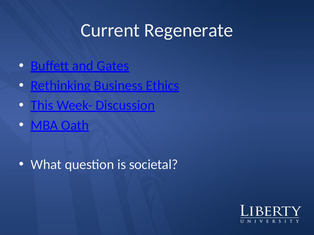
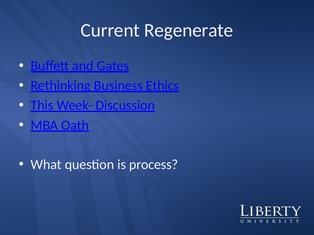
societal: societal -> process (154, 165)
